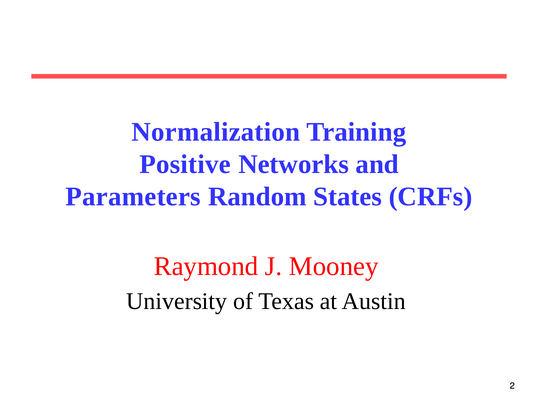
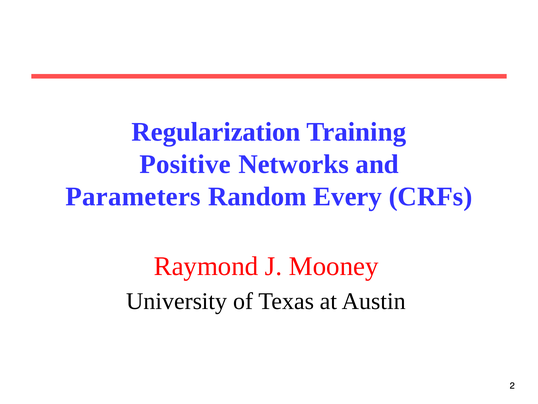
Normalization: Normalization -> Regularization (216, 132)
States: States -> Every (348, 196)
